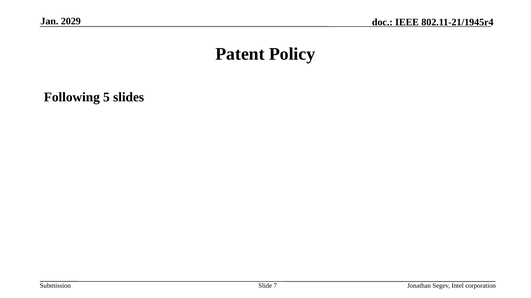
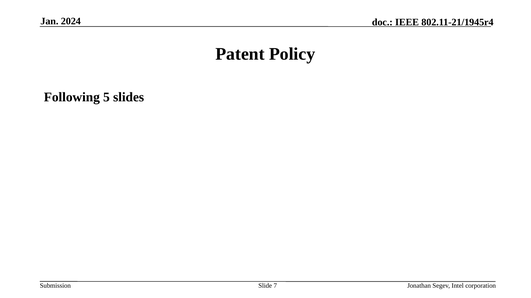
2029: 2029 -> 2024 (71, 21)
